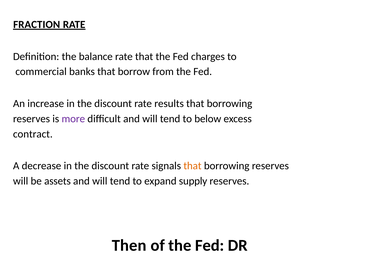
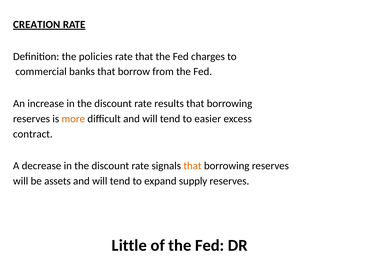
FRACTION: FRACTION -> CREATION (37, 25)
balance: balance -> policies (96, 56)
more colour: purple -> orange (73, 119)
below: below -> easier (208, 119)
Then: Then -> Little (129, 245)
